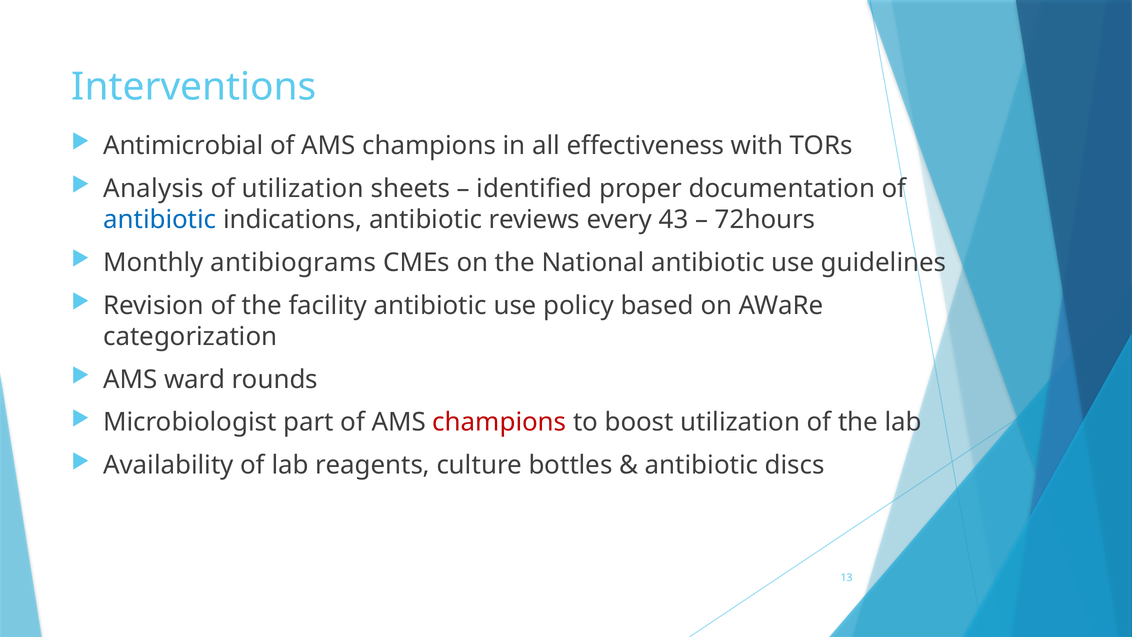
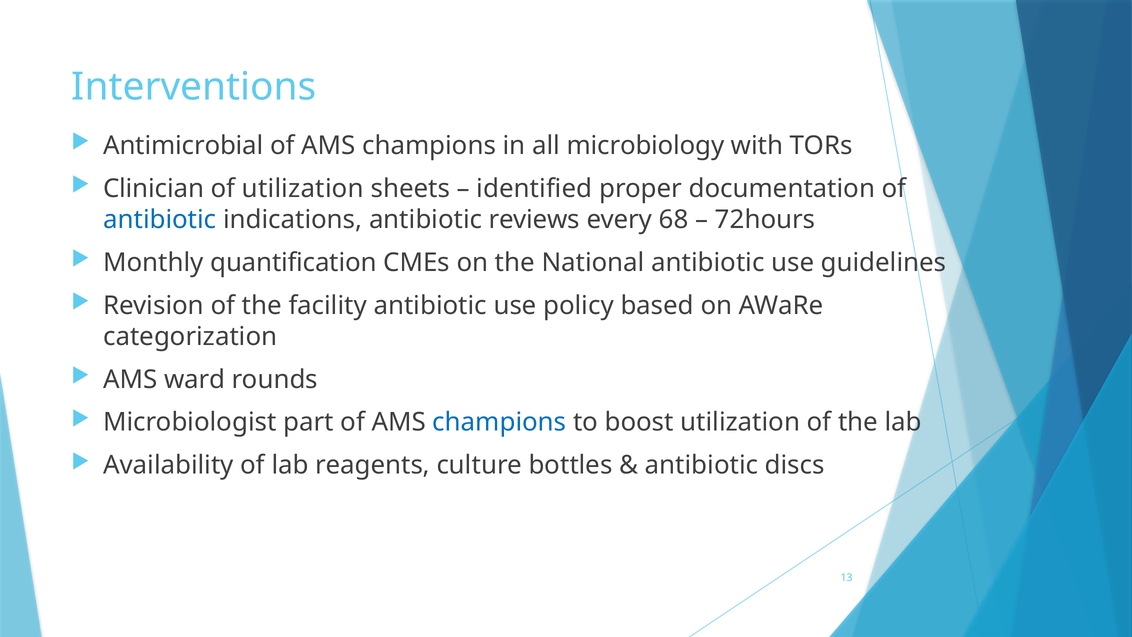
effectiveness: effectiveness -> microbiology (646, 146)
Analysis: Analysis -> Clinician (154, 189)
43: 43 -> 68 (674, 220)
antibiograms: antibiograms -> quantification (293, 263)
champions colour: red -> blue (499, 422)
